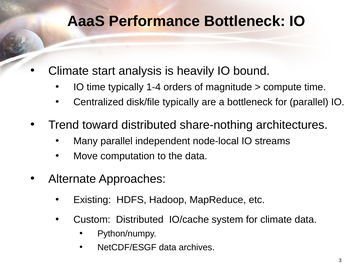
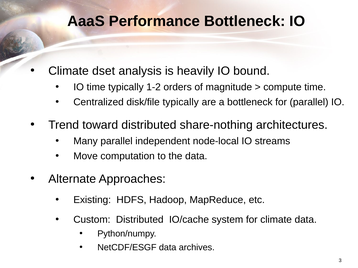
start: start -> dset (104, 71)
1-4: 1-4 -> 1-2 (154, 87)
